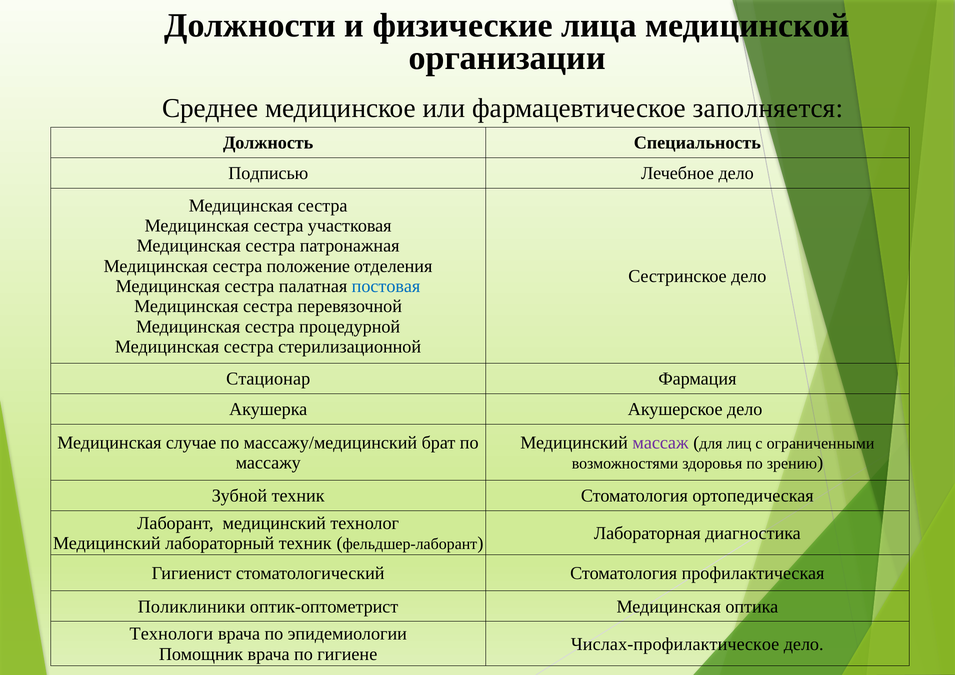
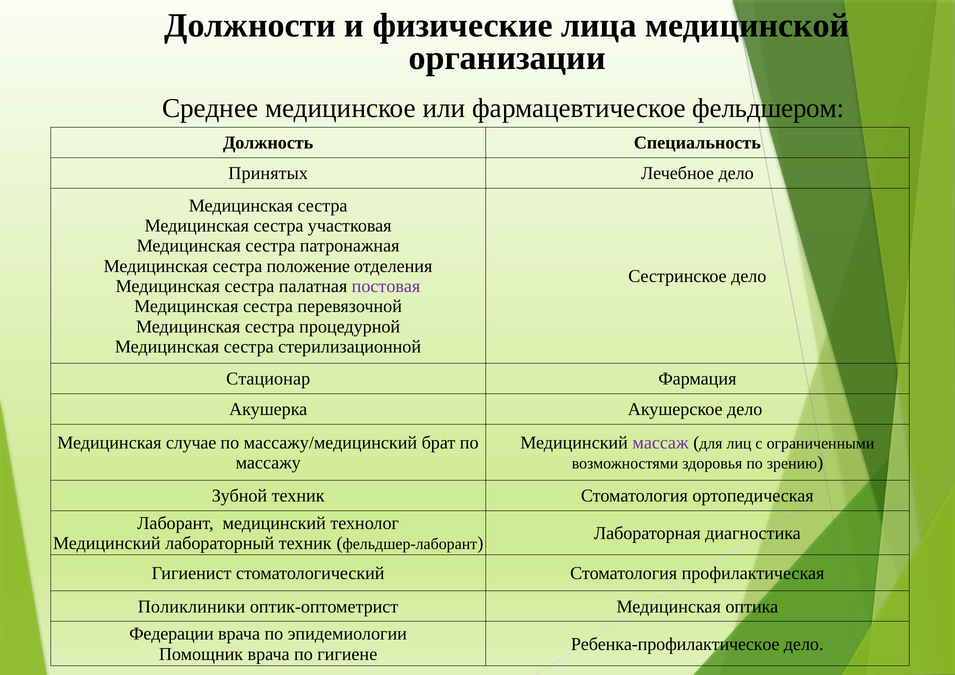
заполняется: заполняется -> фельдшером (768, 108)
Подписью: Подписью -> Принятых (268, 173)
постовая colour: blue -> purple (386, 286)
Технологи: Технологи -> Федерации (172, 634)
Числах-профилактическое: Числах-профилактическое -> Ребенка-профилактическое (675, 644)
